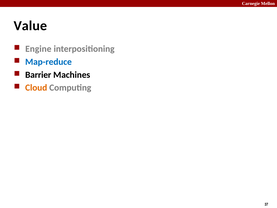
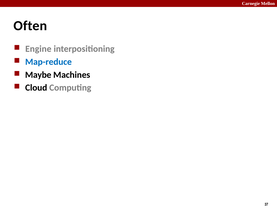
Value: Value -> Often (30, 26)
Barrier: Barrier -> Maybe (38, 75)
Cloud colour: orange -> black (36, 88)
